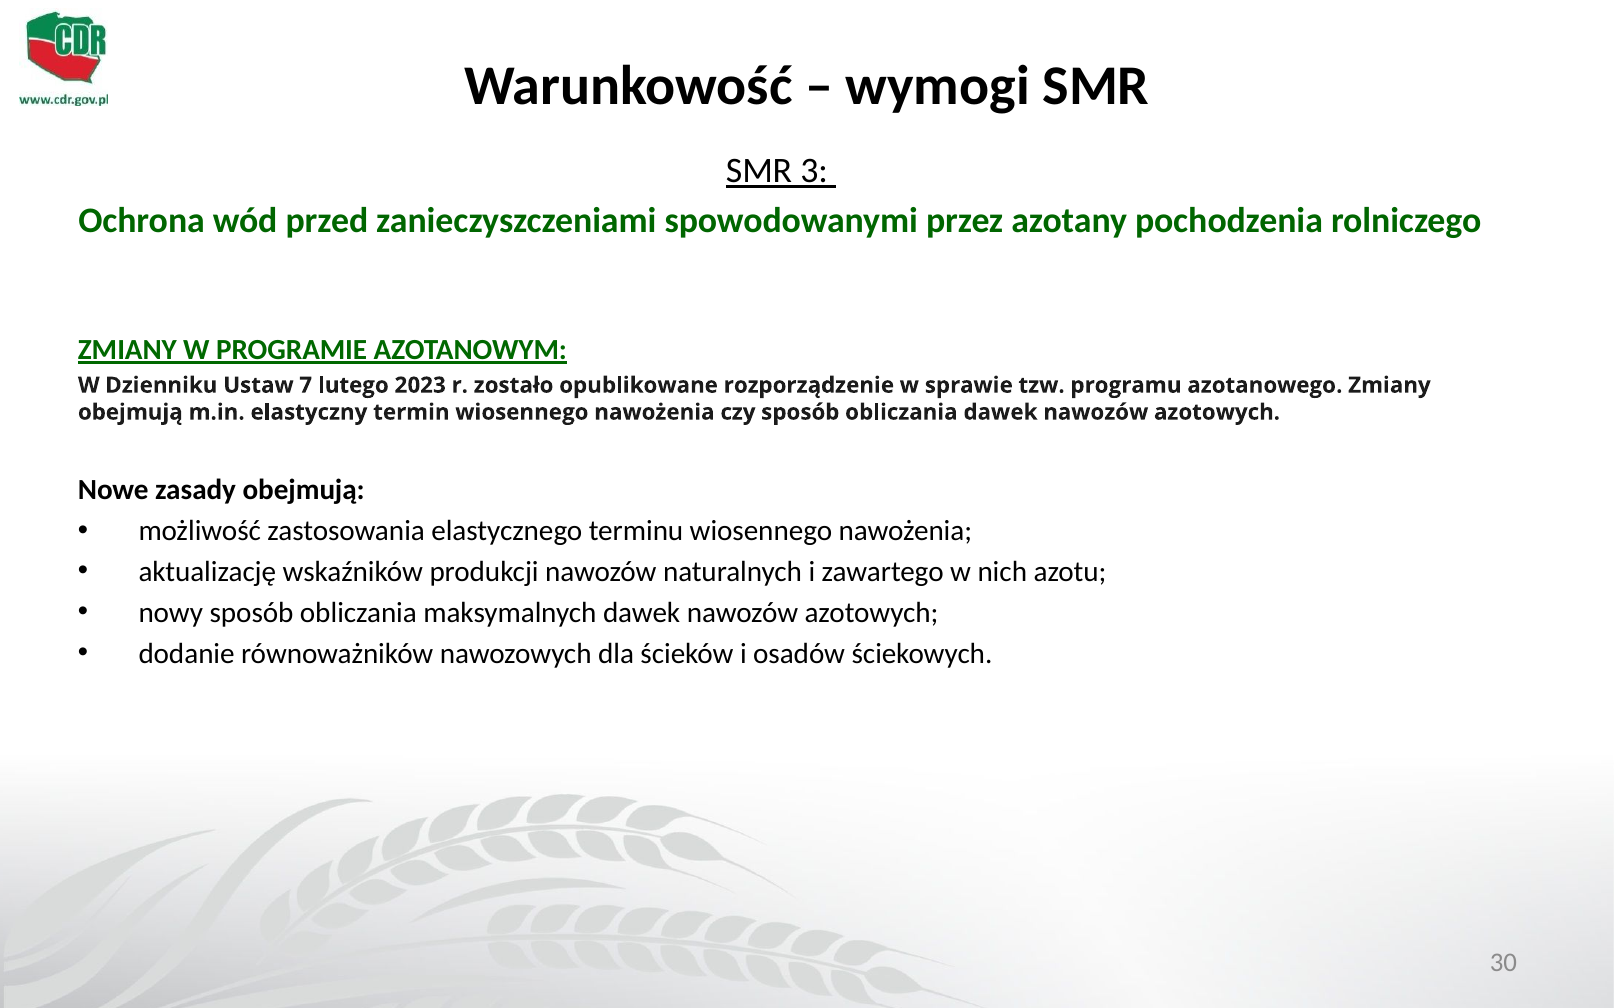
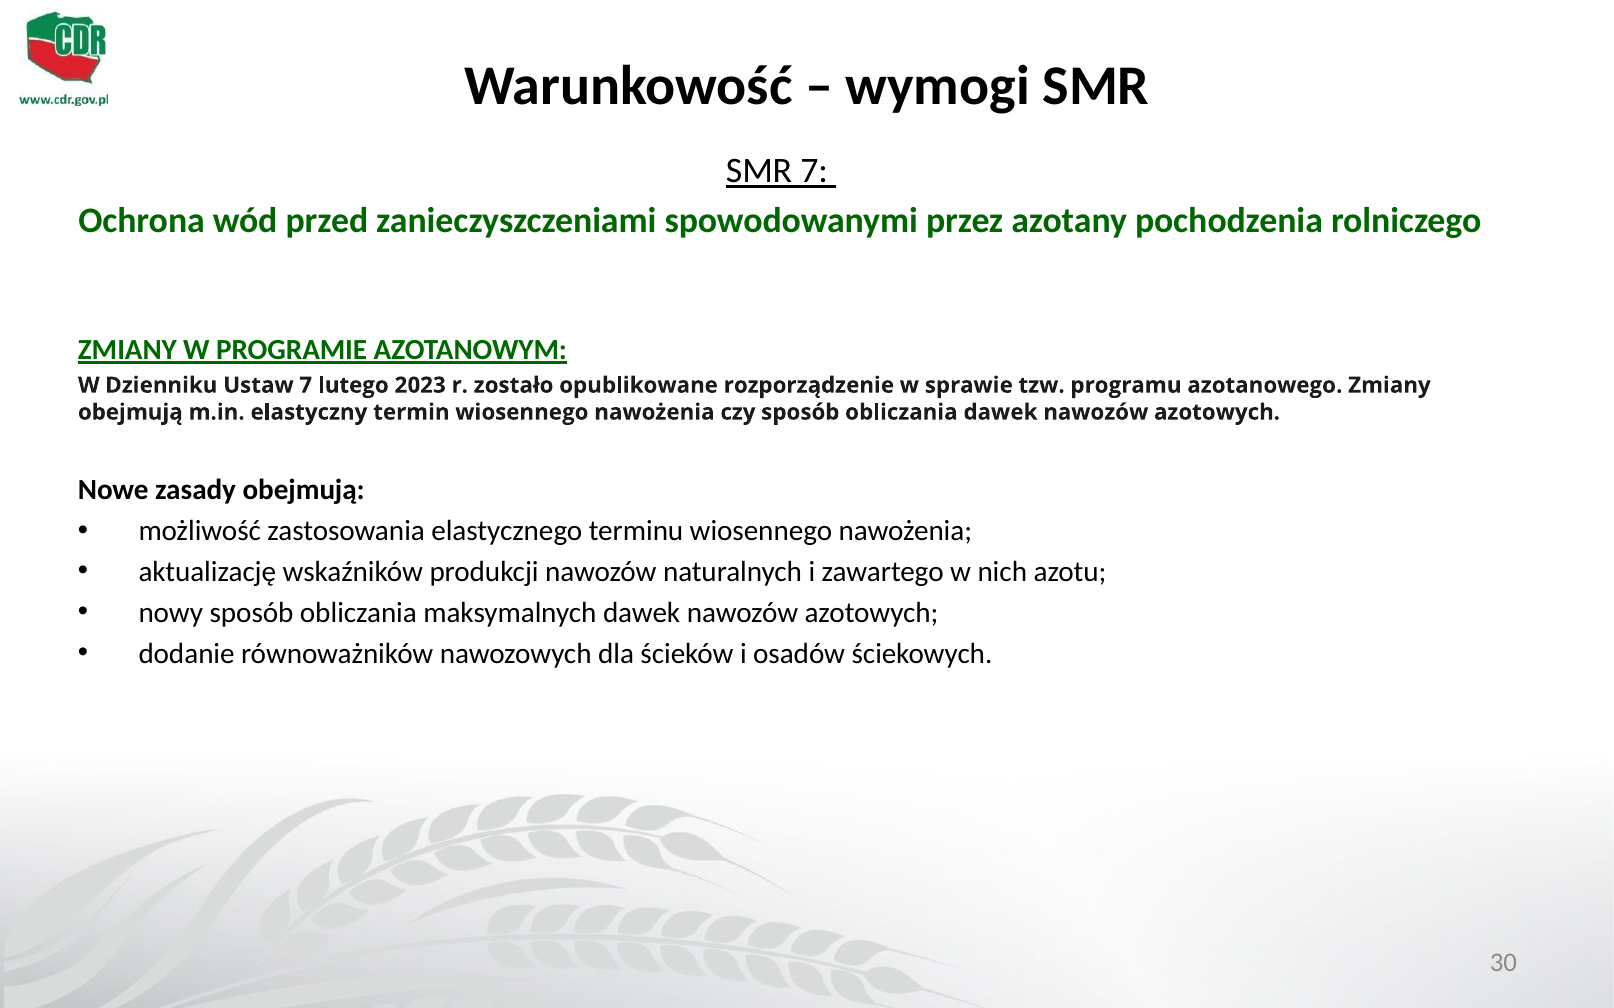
SMR 3: 3 -> 7 (814, 171)
